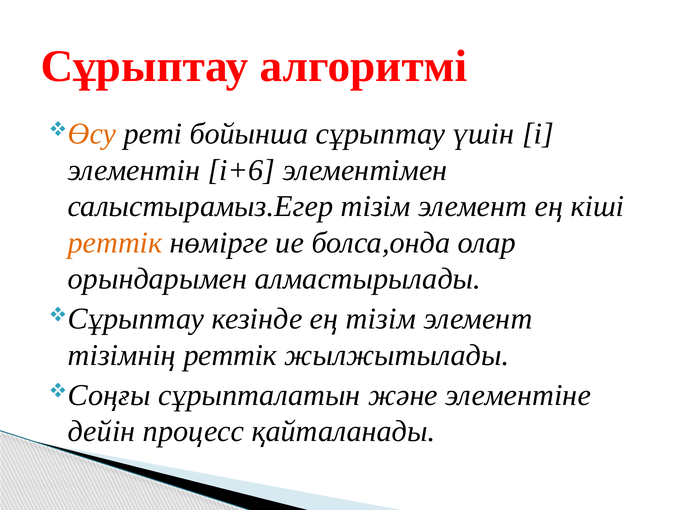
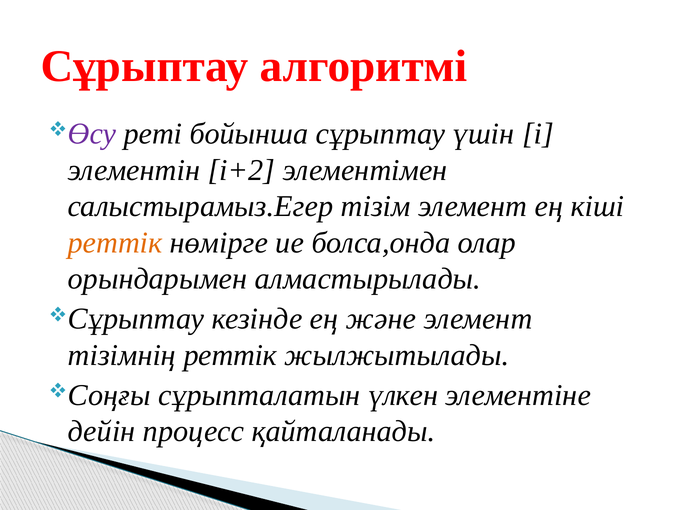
Өсу colour: orange -> purple (92, 134)
i+6: i+6 -> i+2 (241, 170)
ең тізім: тізім -> және (381, 319)
және: және -> үлкен (403, 395)
